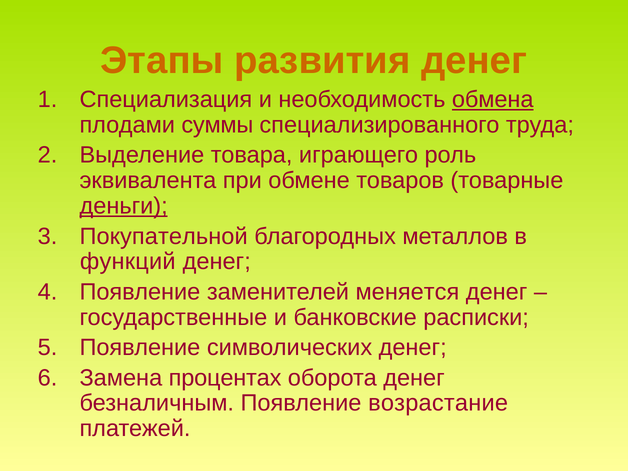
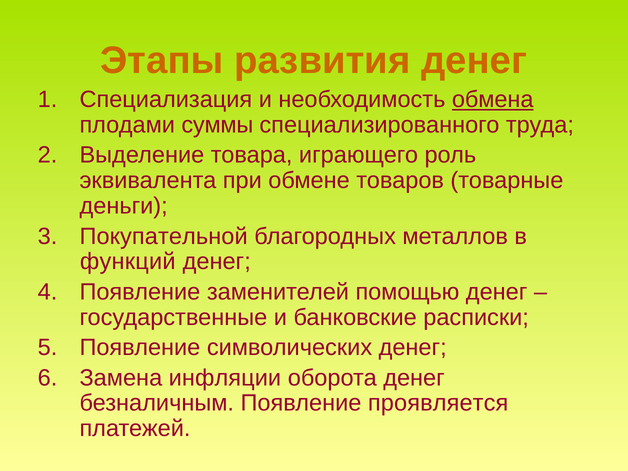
деньги underline: present -> none (124, 206)
меняется: меняется -> помощью (407, 292)
процентах: процентах -> инфляции (225, 378)
возрастание: возрастание -> проявляется (438, 403)
